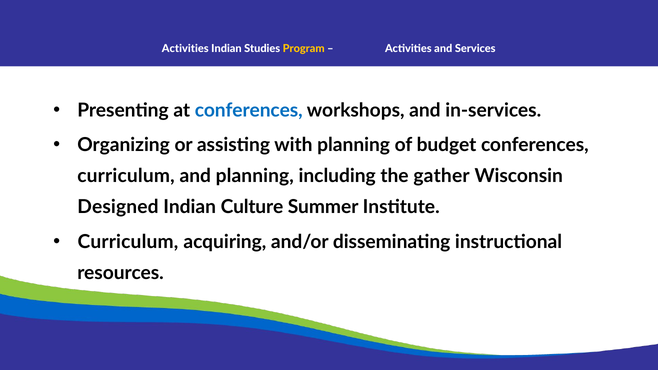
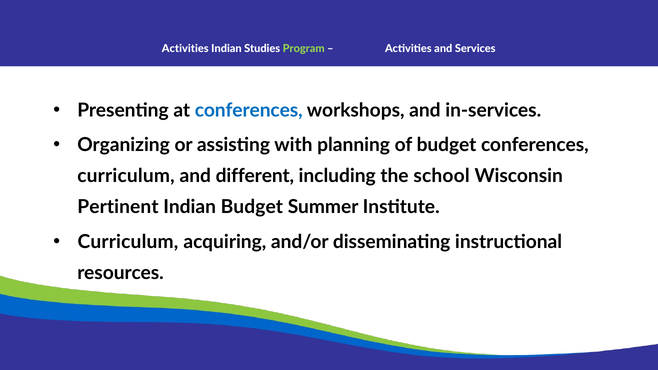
Program colour: yellow -> light green (304, 48)
and planning: planning -> different (255, 176)
gather: gather -> school (442, 176)
Designed: Designed -> Pertinent (118, 207)
Indian Culture: Culture -> Budget (252, 207)
